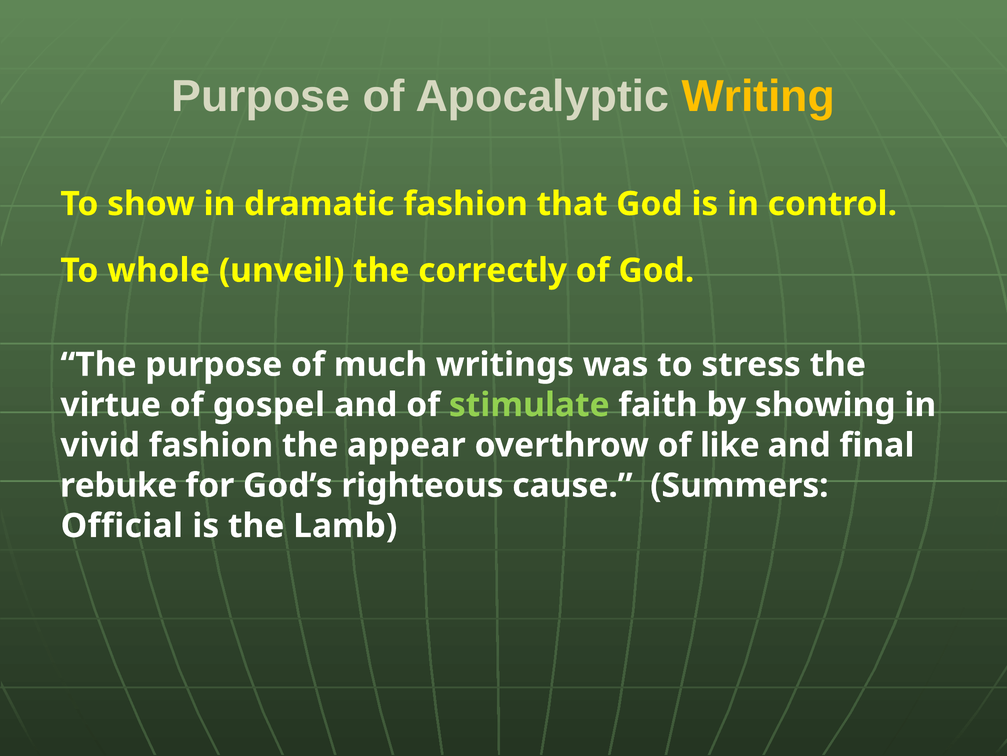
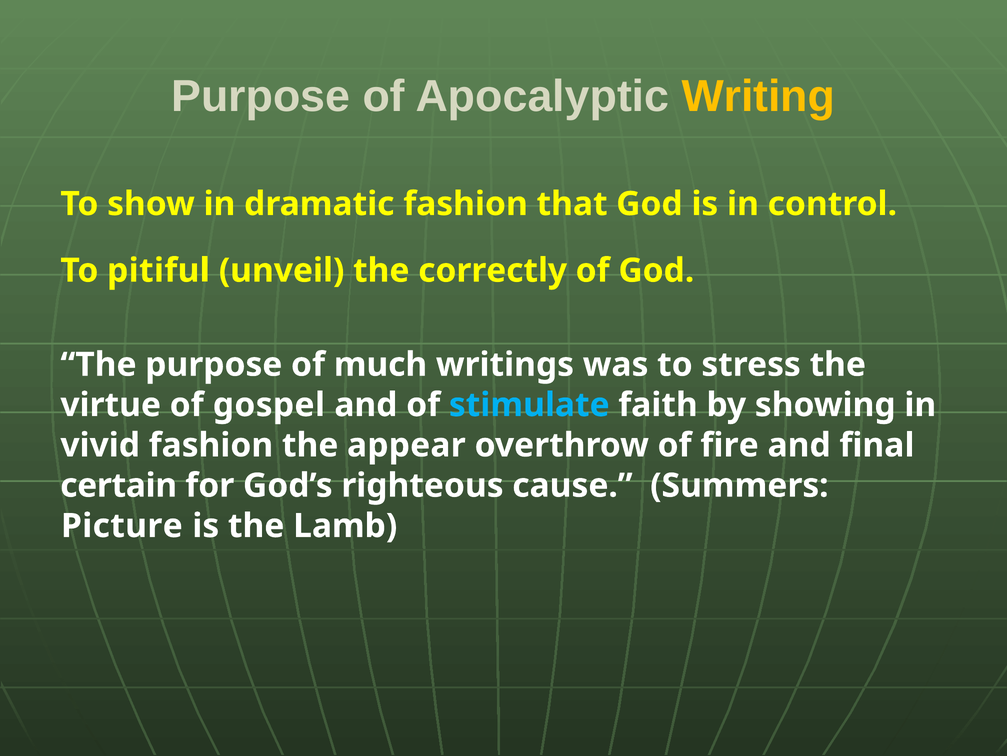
whole: whole -> pitiful (158, 270)
stimulate colour: light green -> light blue (529, 405)
like: like -> fire (730, 445)
rebuke: rebuke -> certain (119, 485)
Official: Official -> Picture (122, 525)
